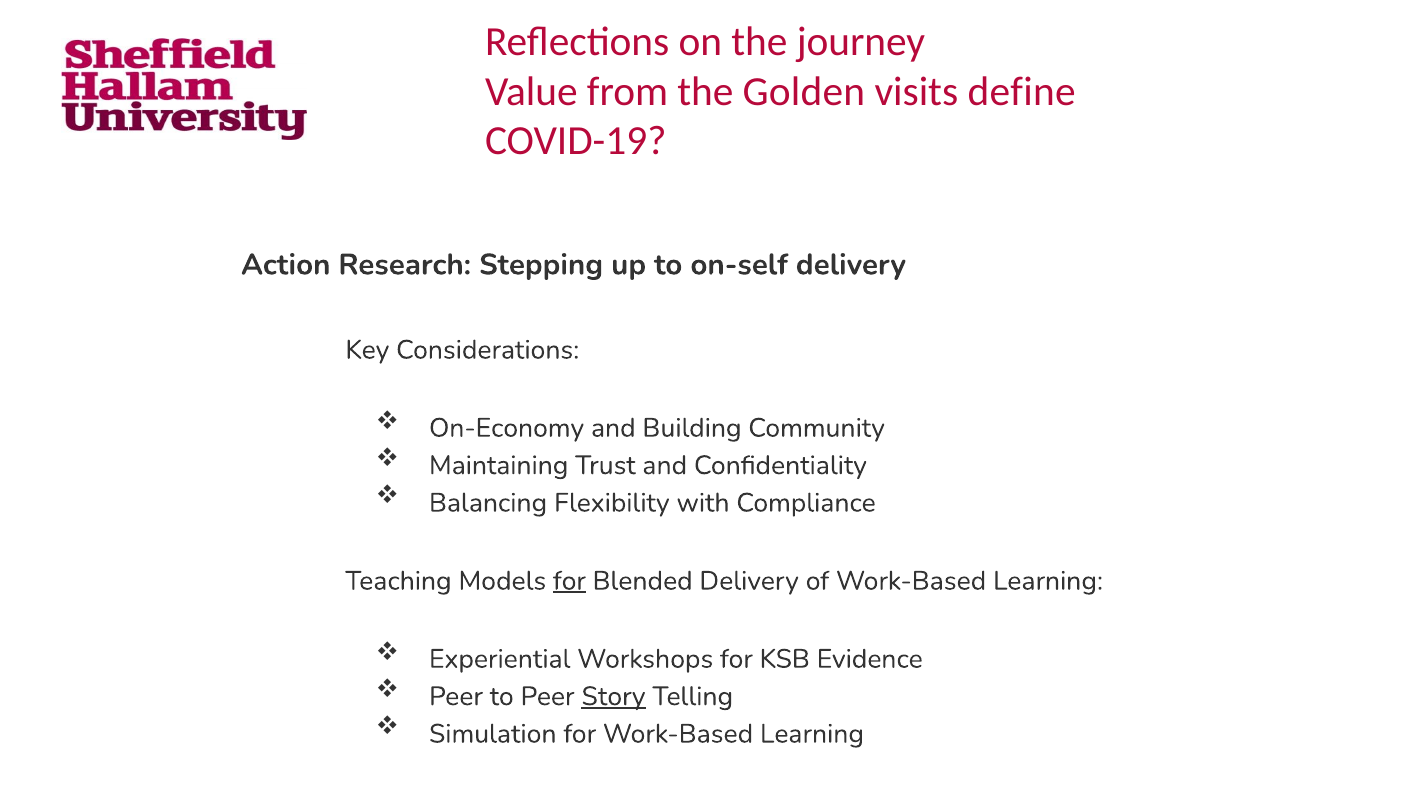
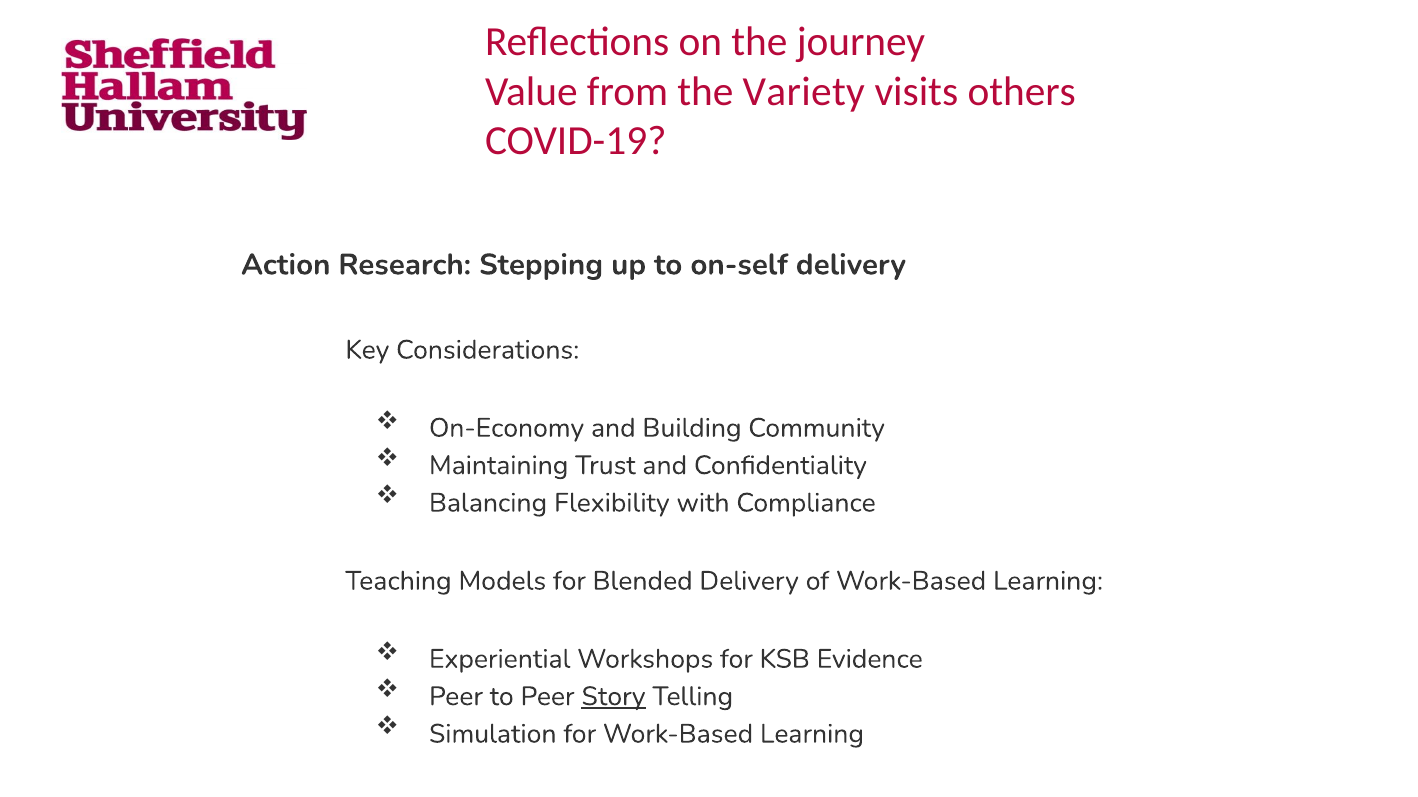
Golden: Golden -> Variety (804, 92)
define: define -> others (1022, 92)
for underline: present -> none (569, 581)
